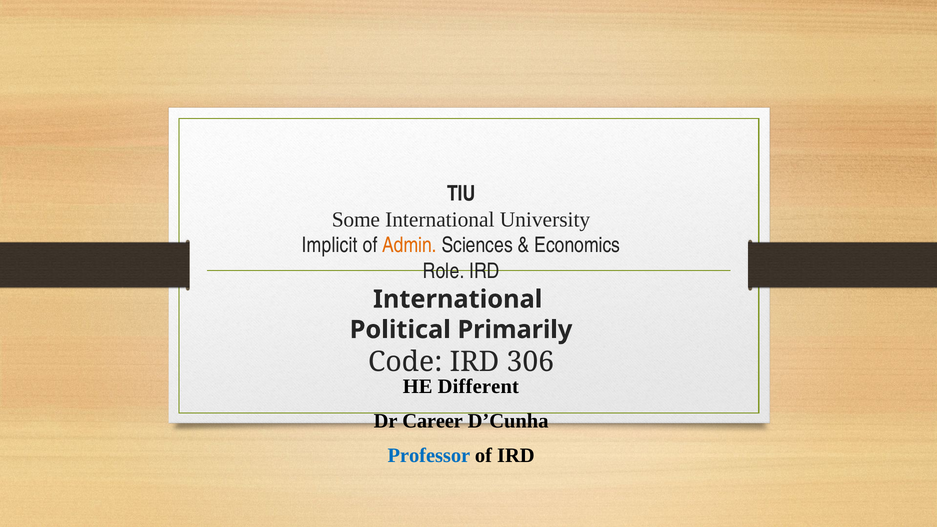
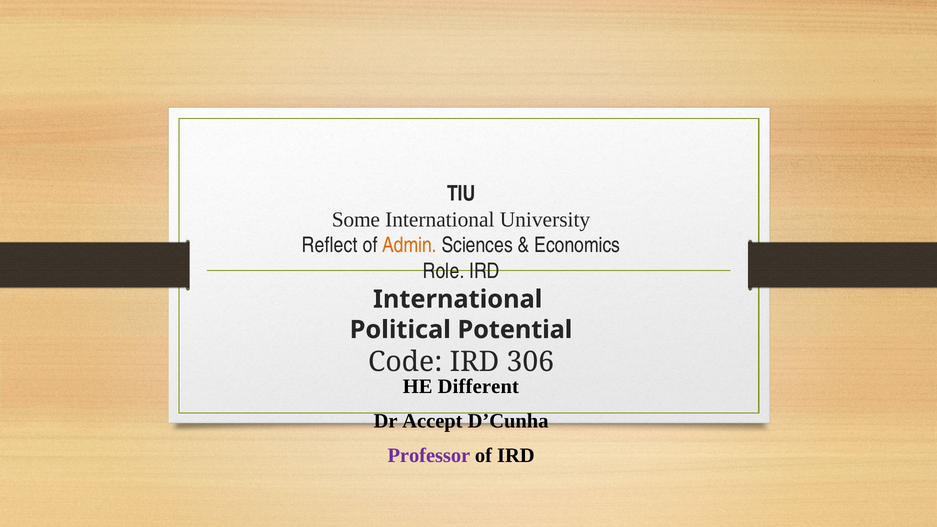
Implicit: Implicit -> Reflect (330, 245)
Primarily: Primarily -> Potential (515, 330)
Career: Career -> Accept (432, 421)
Professor colour: blue -> purple (429, 456)
